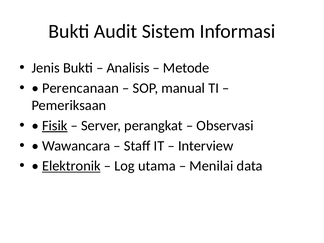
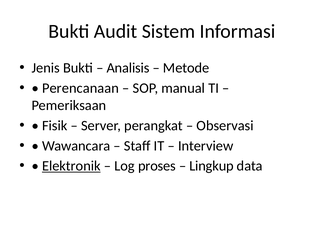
Fisik underline: present -> none (55, 126)
utama: utama -> proses (157, 166)
Menilai: Menilai -> Lingkup (212, 166)
